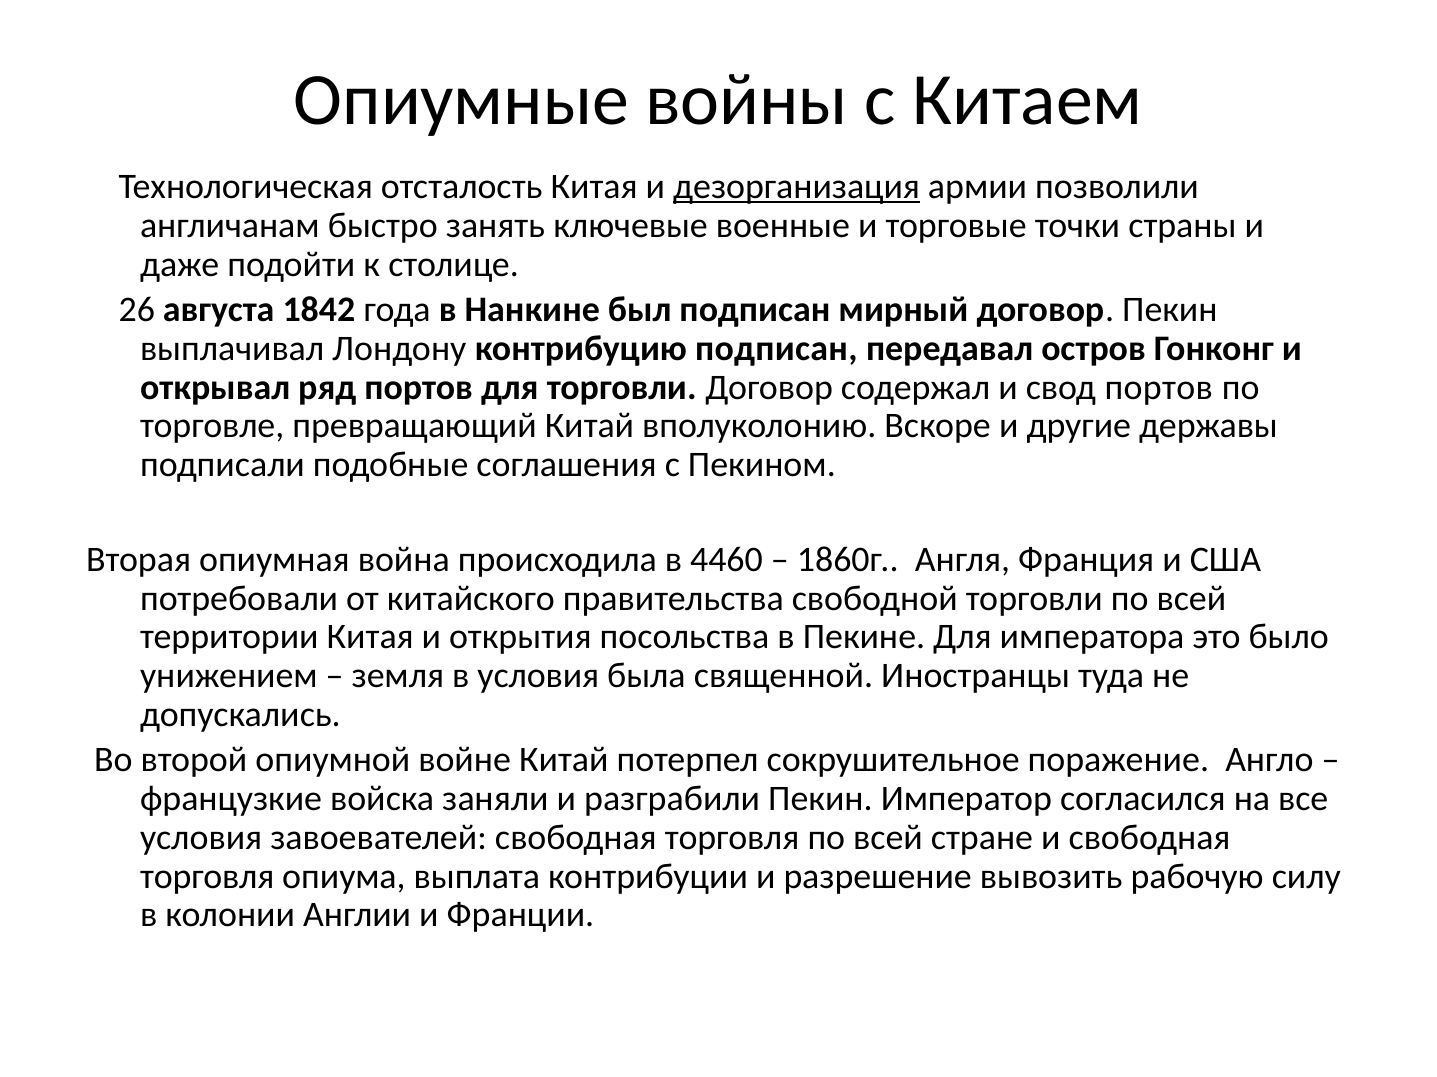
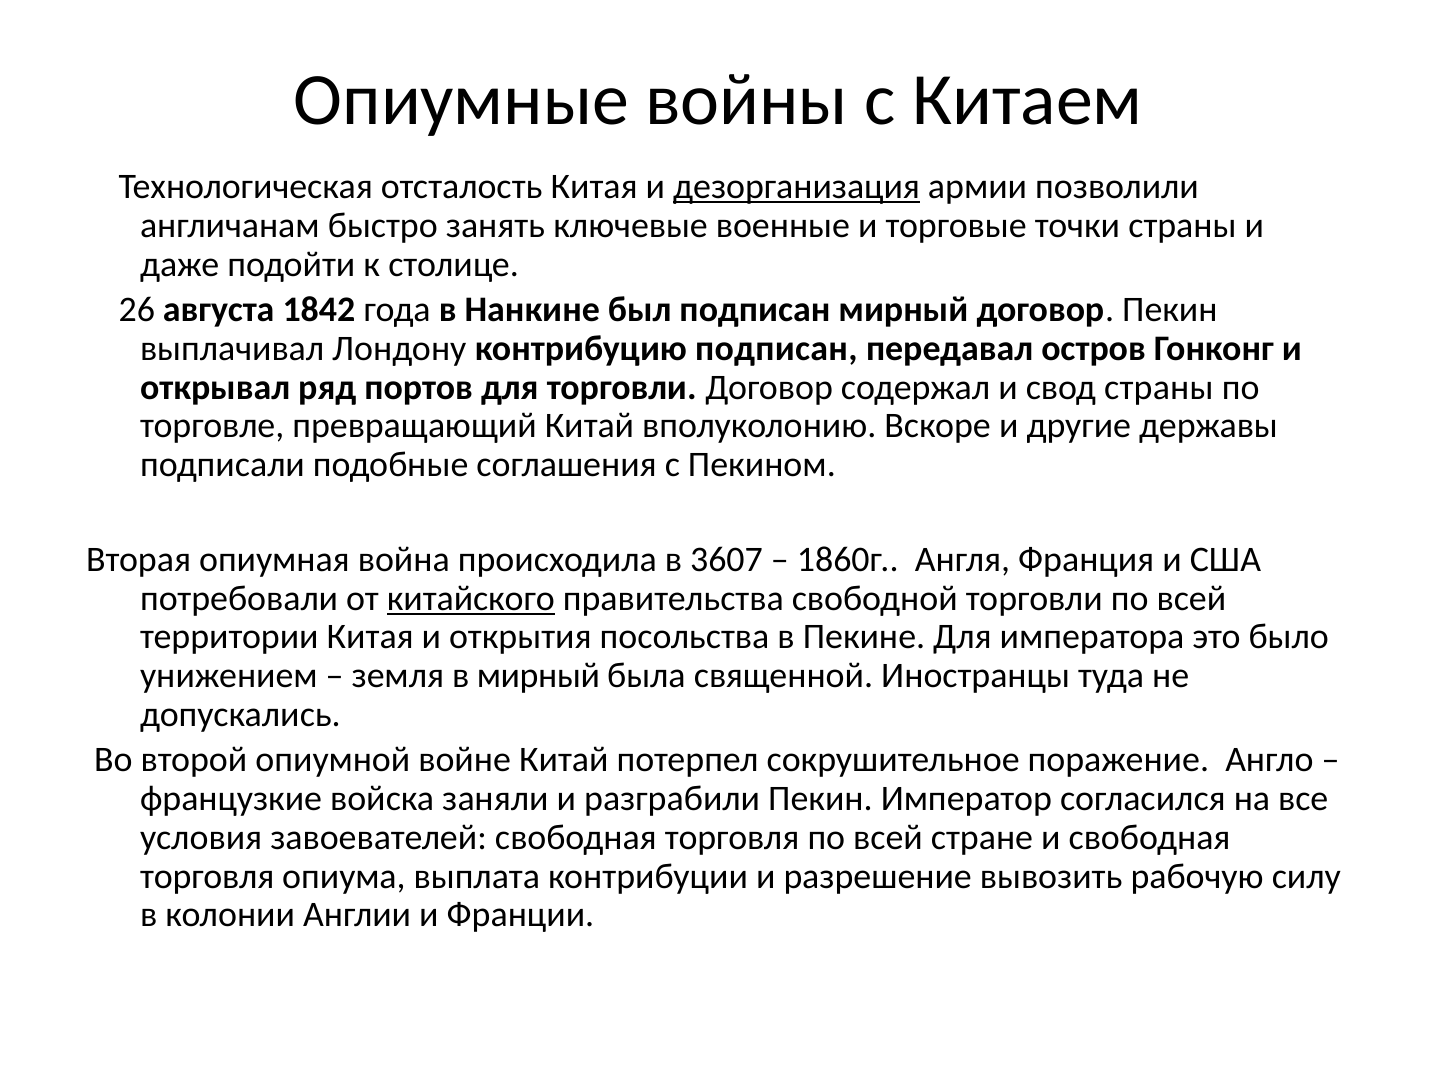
свод портов: портов -> страны (1159, 387)
4460: 4460 -> 3607 (726, 560)
китайского underline: none -> present (471, 599)
в условия: условия -> мирный (538, 676)
